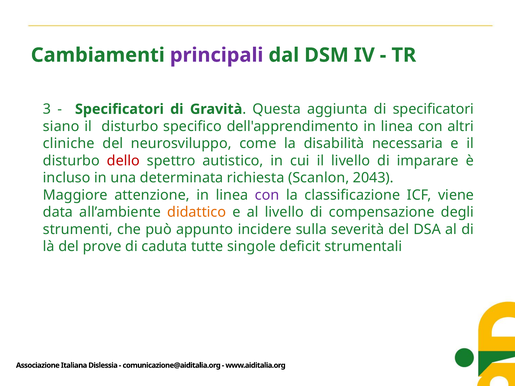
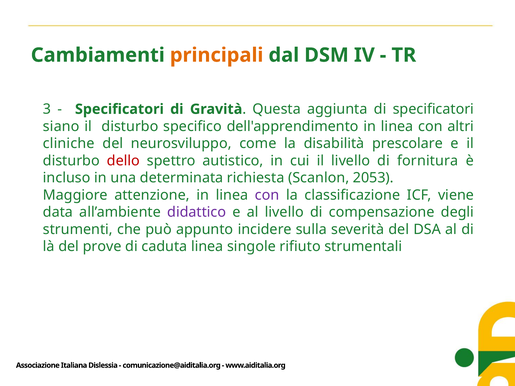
principali colour: purple -> orange (217, 55)
necessaria: necessaria -> prescolare (407, 144)
imparare: imparare -> fornitura (428, 161)
2043: 2043 -> 2053 (373, 178)
didattico colour: orange -> purple (197, 212)
caduta tutte: tutte -> linea (207, 247)
deficit: deficit -> rifiuto (300, 247)
